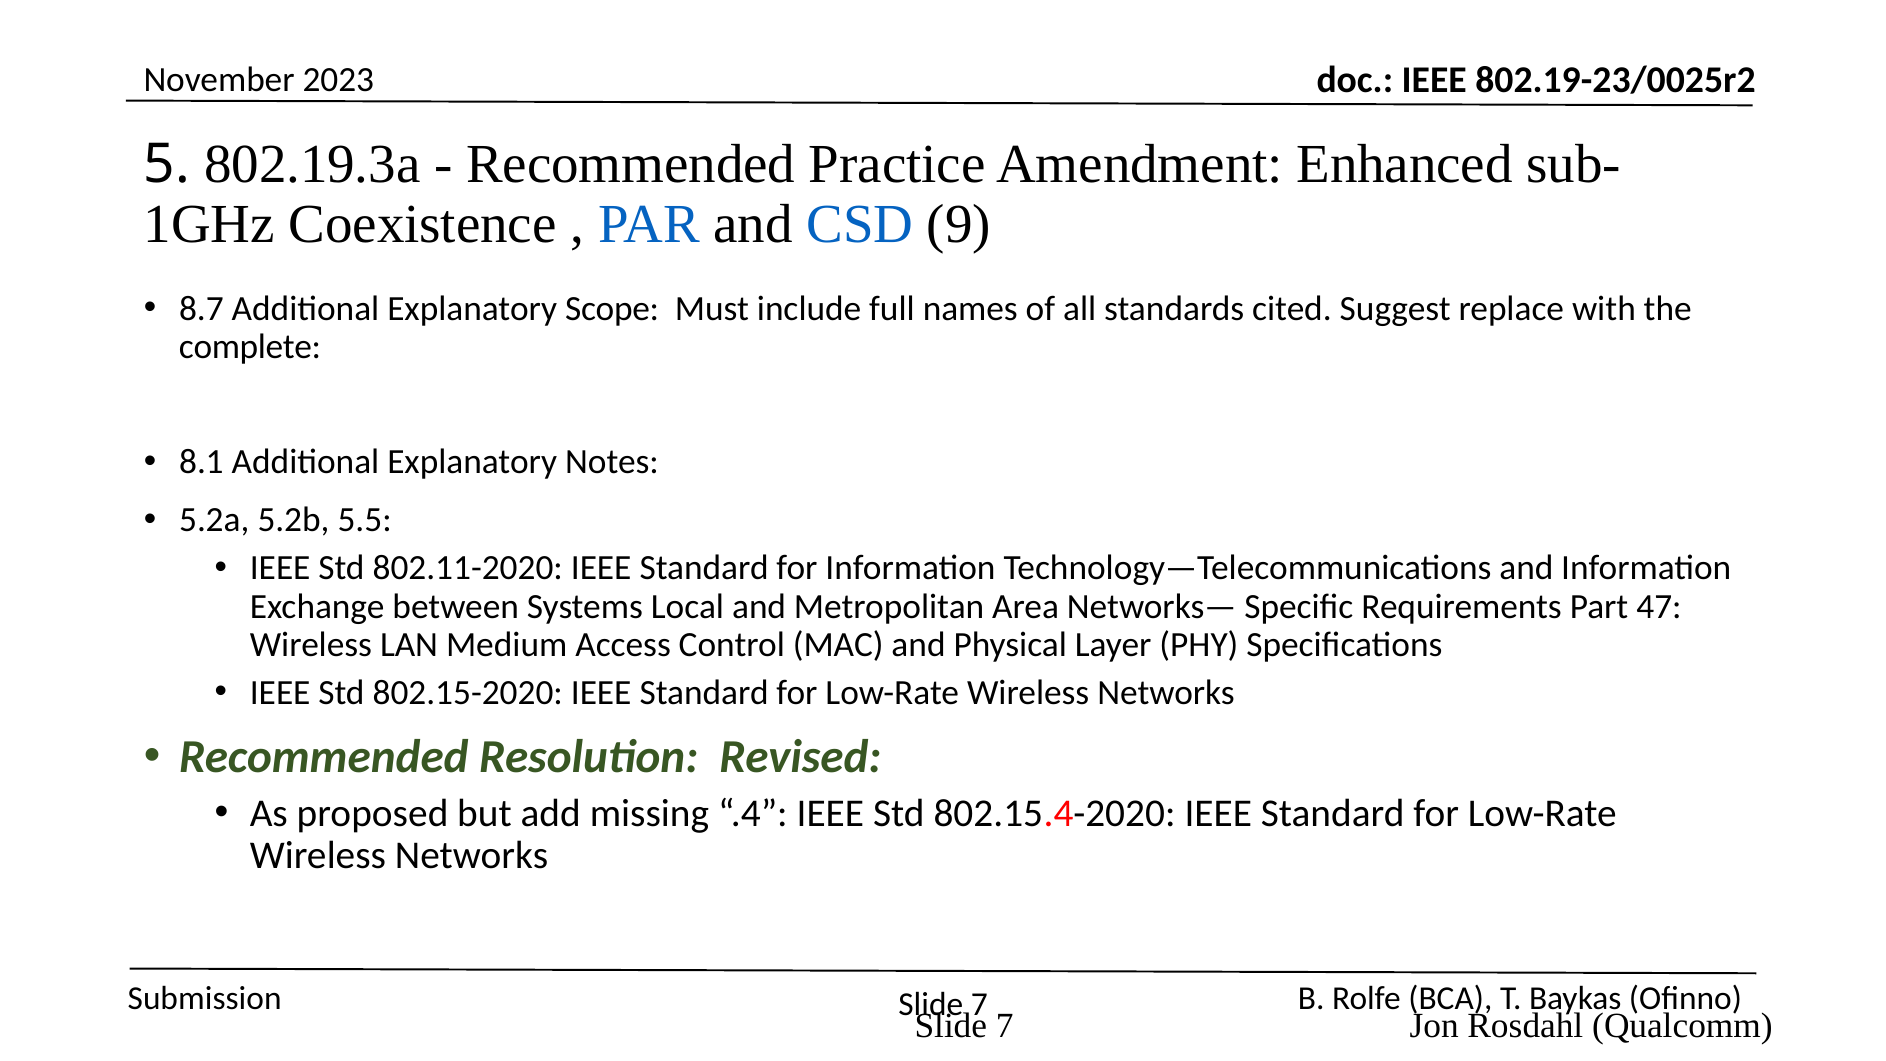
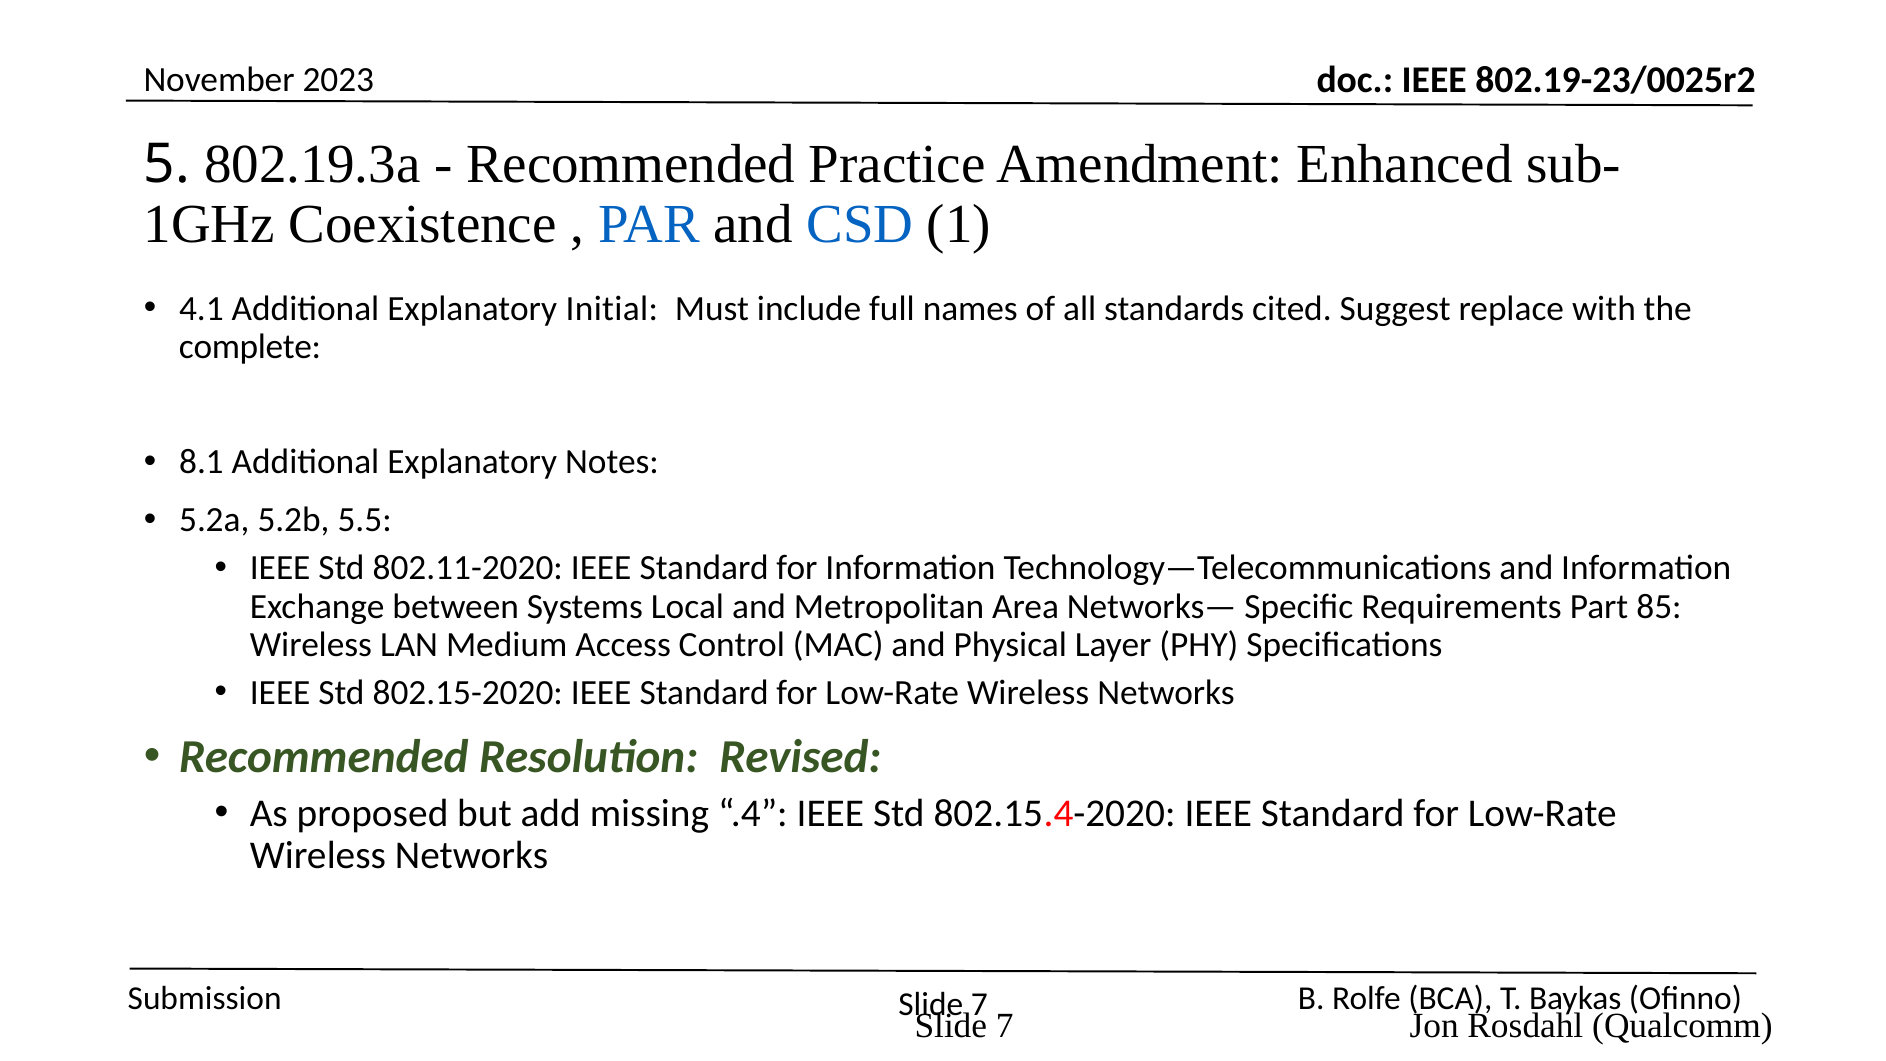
9: 9 -> 1 (959, 224)
8.7: 8.7 -> 4.1 (201, 308)
Scope: Scope -> Initial (612, 308)
47: 47 -> 85 (1659, 606)
